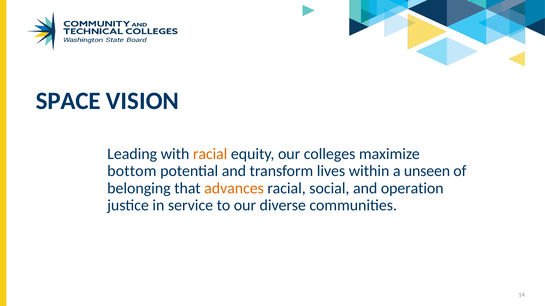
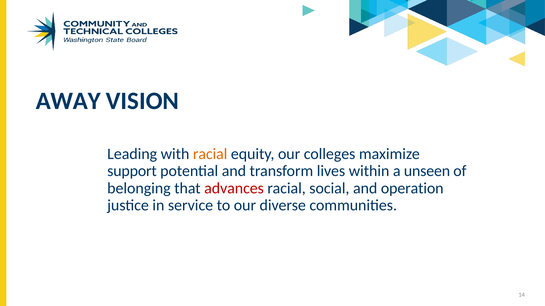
SPACE: SPACE -> AWAY (68, 101)
bottom: bottom -> support (132, 171)
advances colour: orange -> red (234, 188)
